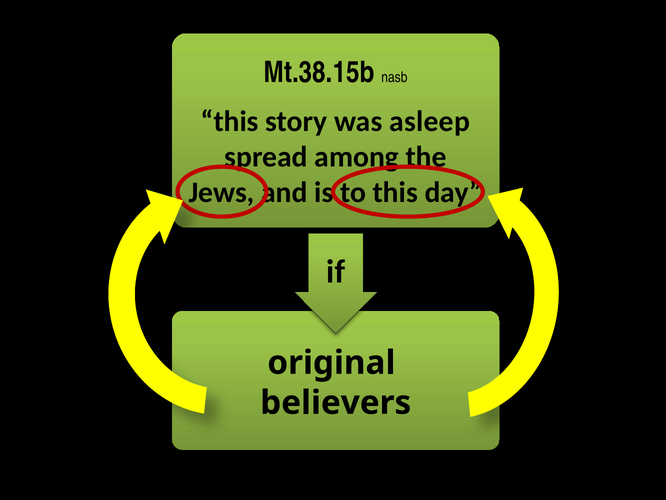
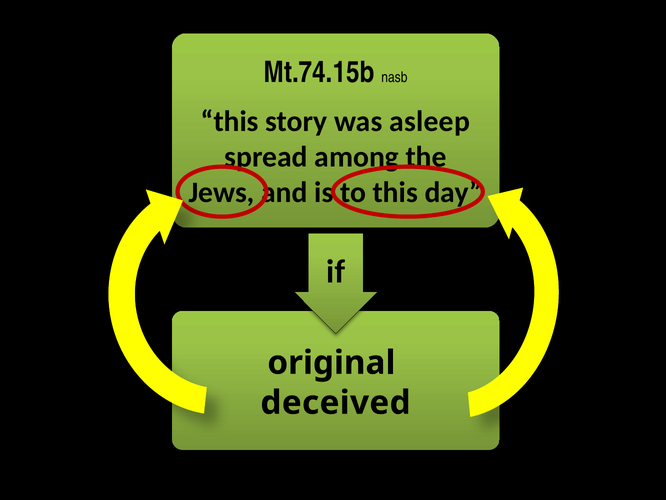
Mt.38.15b: Mt.38.15b -> Mt.74.15b (319, 72)
believers: believers -> deceived (336, 402)
